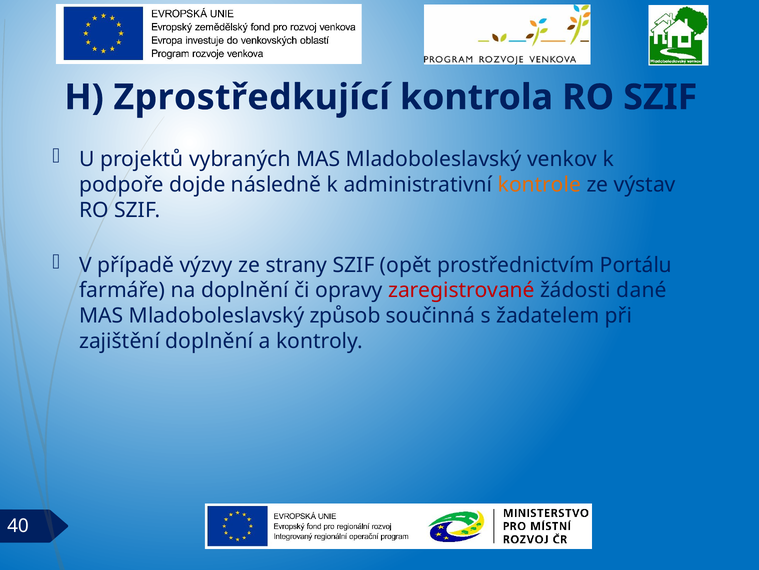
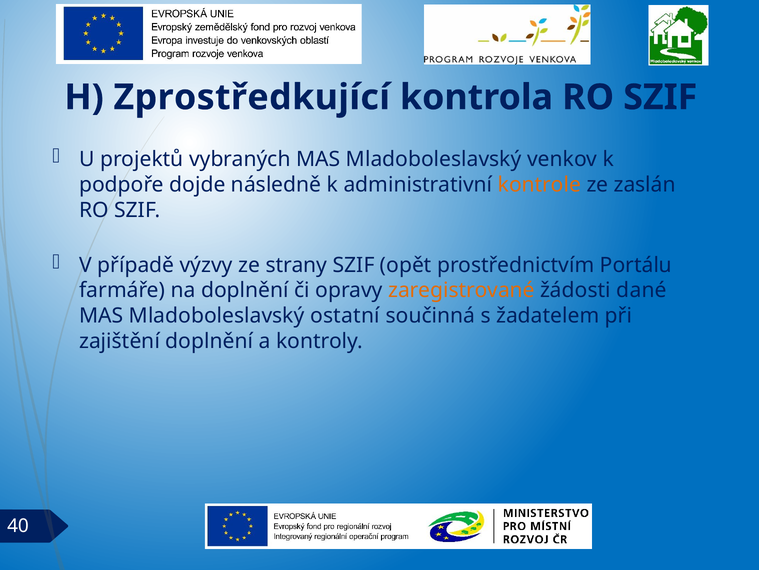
výstav: výstav -> zaslán (645, 184)
zaregistrované colour: red -> orange (461, 290)
způsob: způsob -> ostatní (345, 315)
